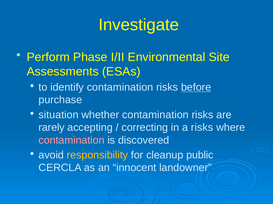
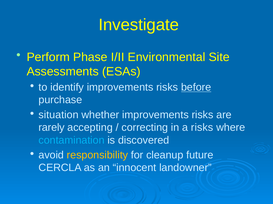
identify contamination: contamination -> improvements (120, 88)
whether contamination: contamination -> improvements (155, 115)
contamination colour: pink -> light blue (72, 141)
public: public -> future (200, 156)
